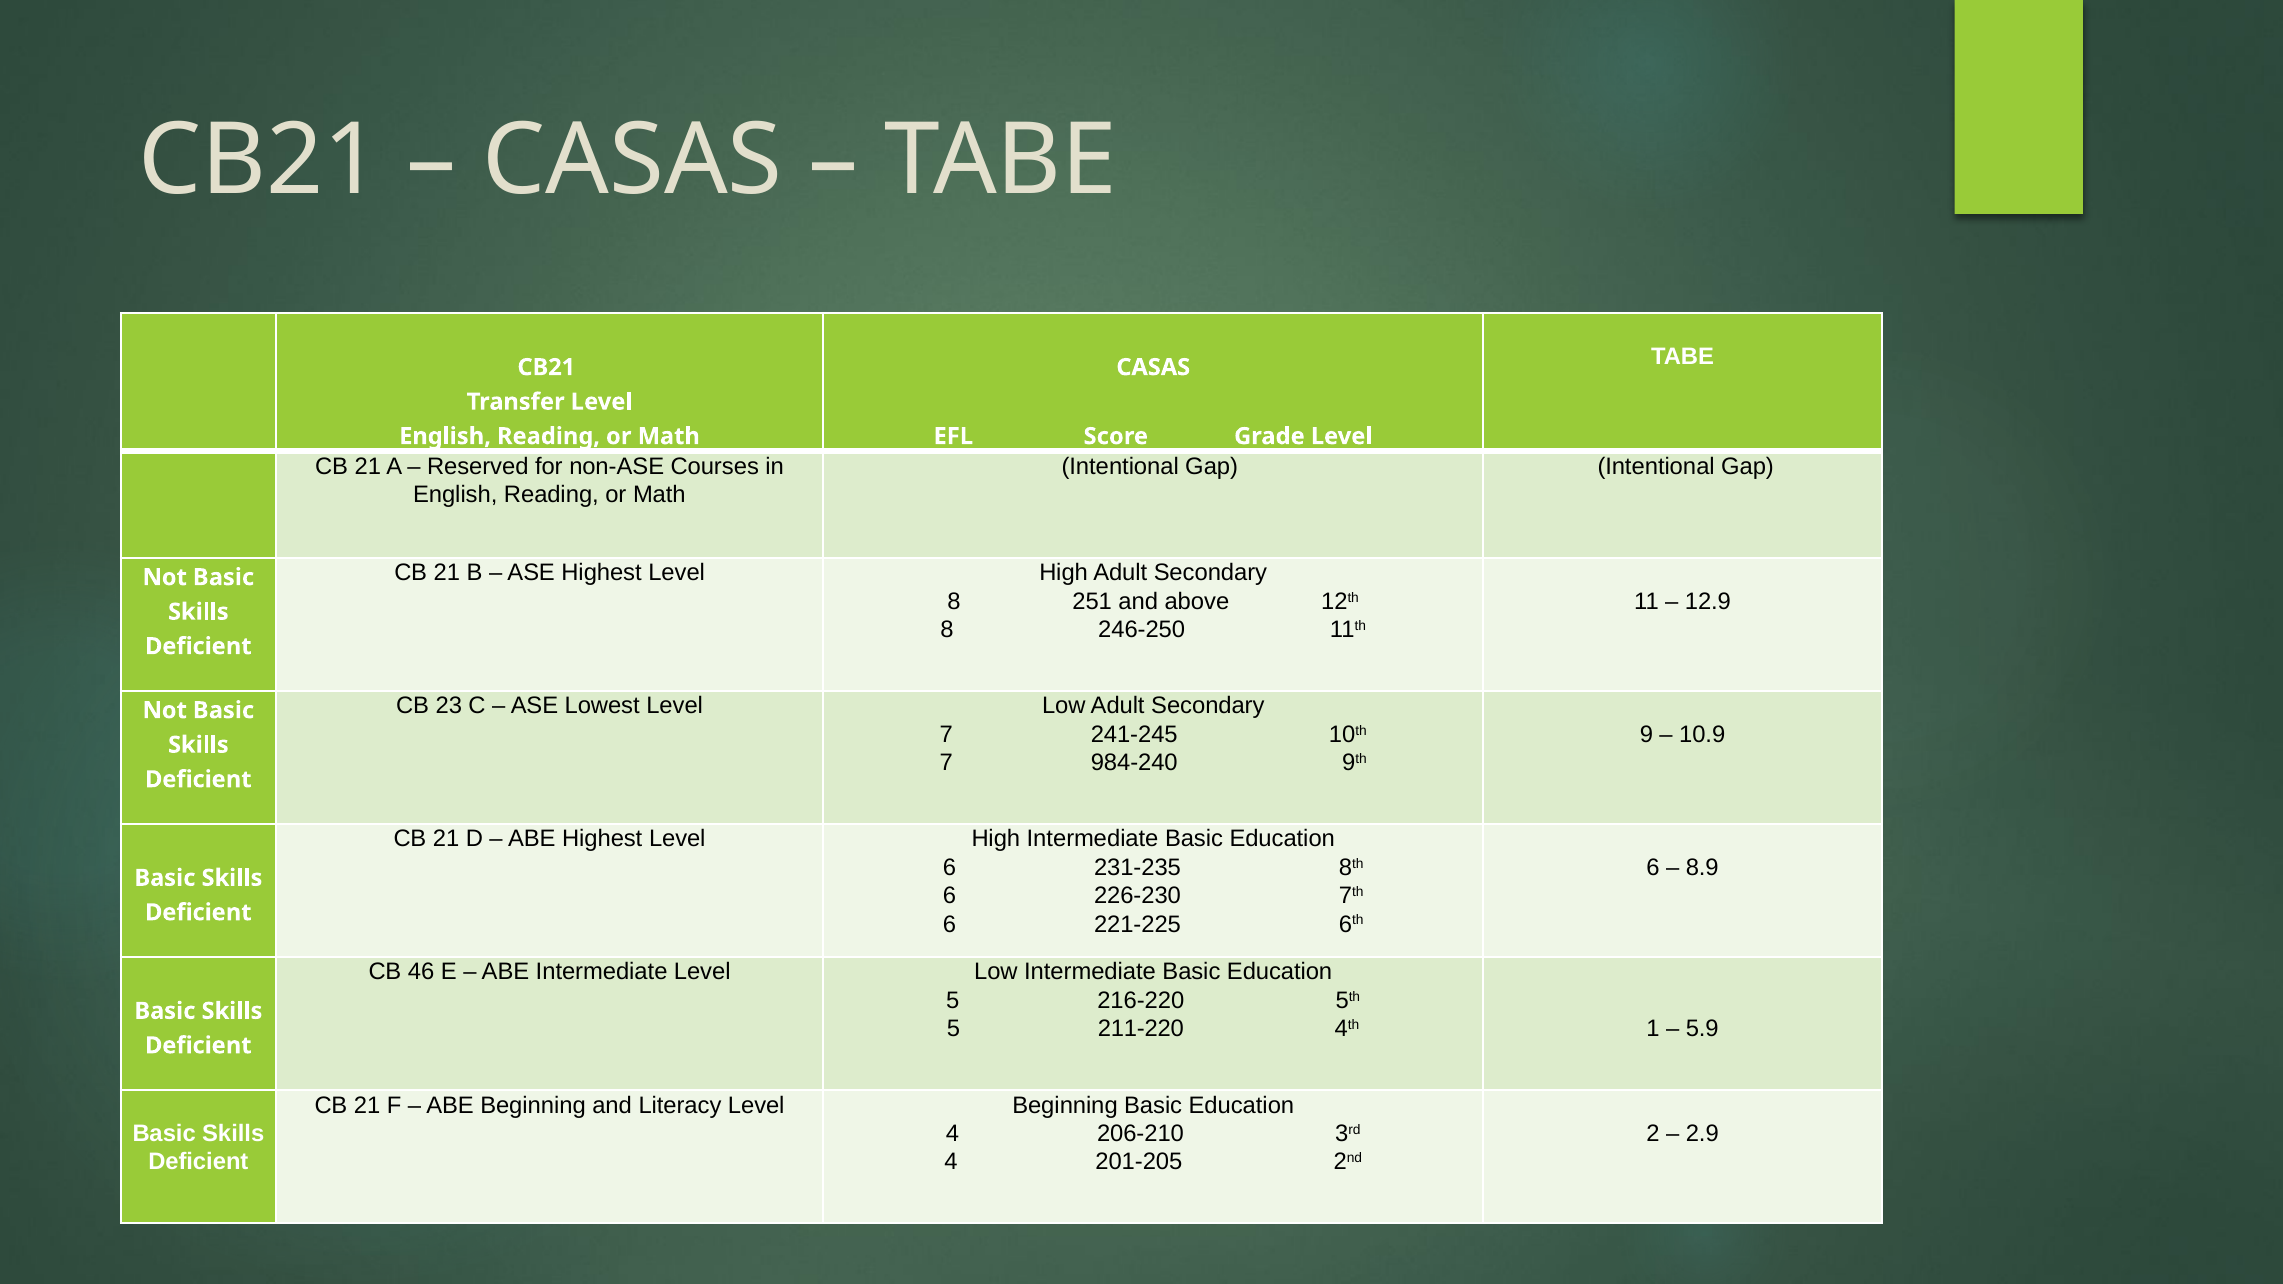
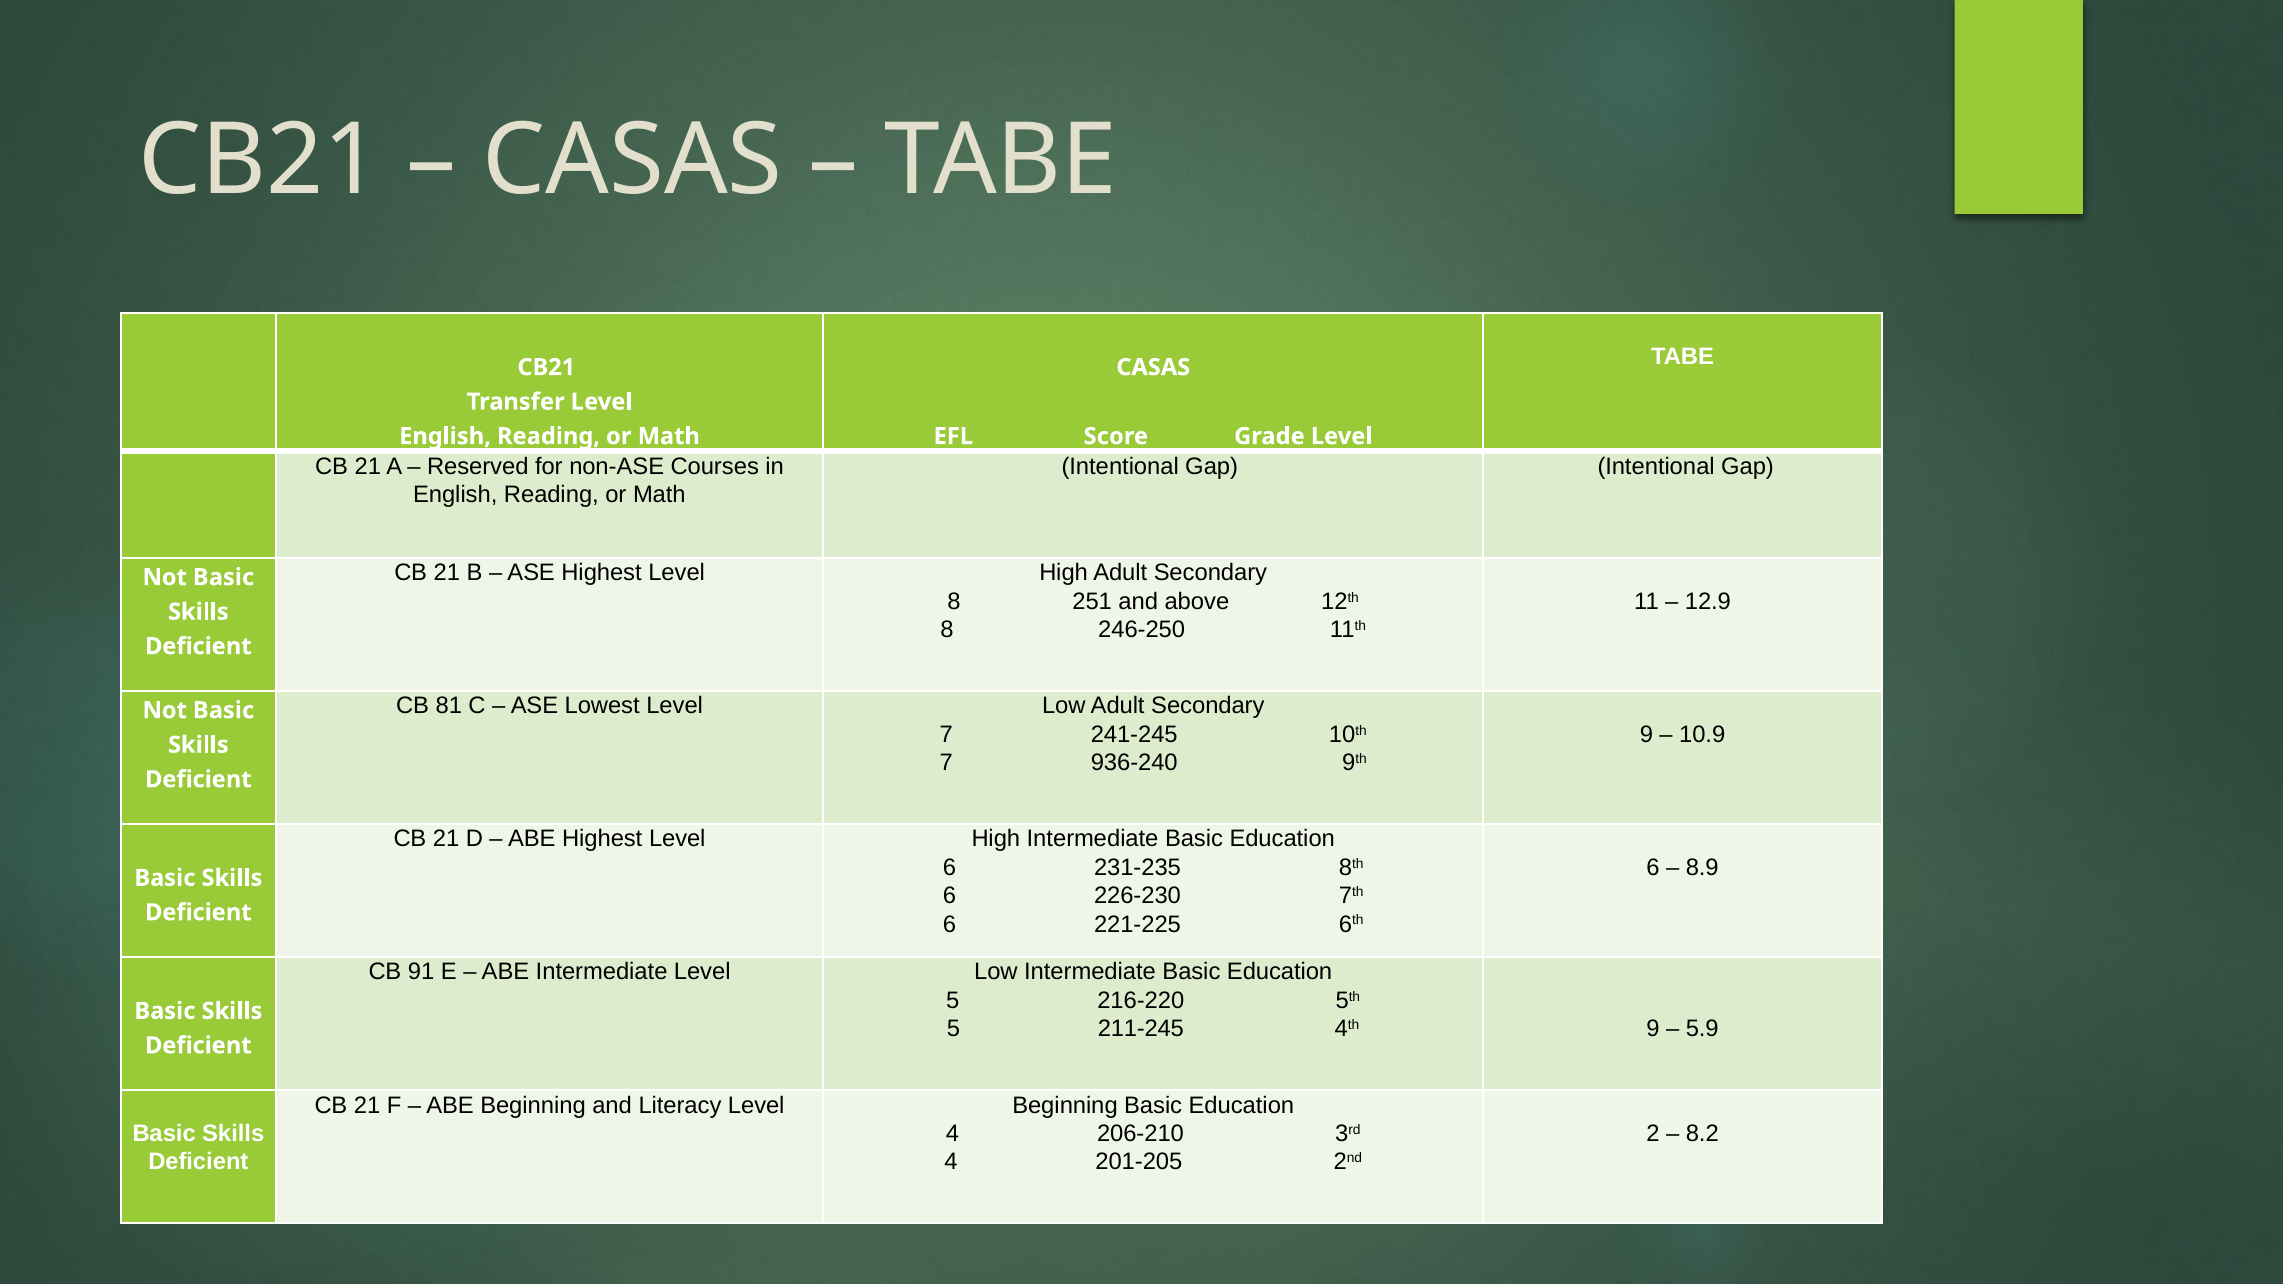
23: 23 -> 81 (449, 706)
984-240: 984-240 -> 936-240 (1134, 763)
46: 46 -> 91 (421, 972)
211-220: 211-220 -> 211-245 (1141, 1029)
4th 1: 1 -> 9 (1653, 1029)
2.9: 2.9 -> 8.2 (1702, 1134)
